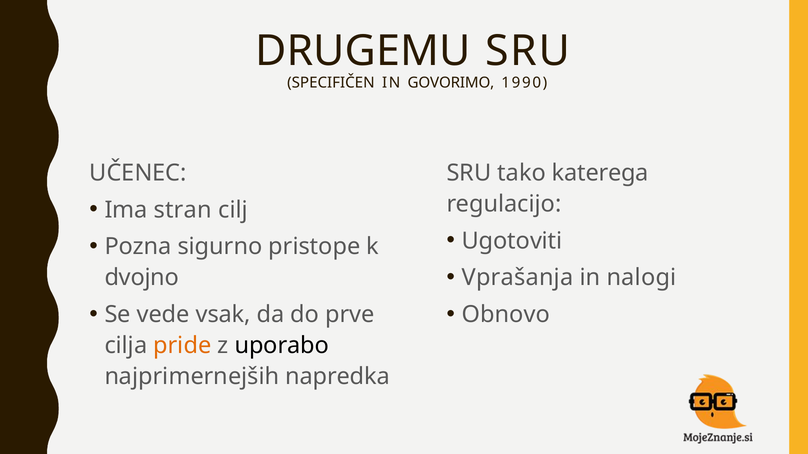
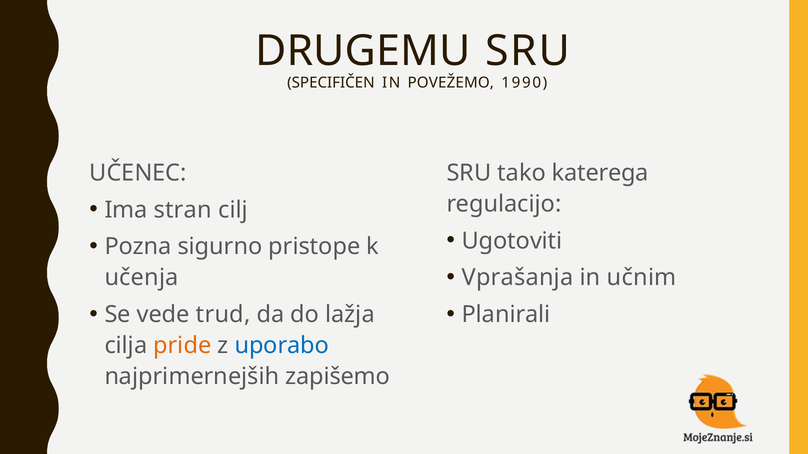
GOVORIMO: GOVORIMO -> POVEŽEMO (451, 83)
nalogi: nalogi -> učnim (642, 278)
dvojno: dvojno -> učenja (142, 278)
vsak: vsak -> trud (223, 315)
prve: prve -> lažja (350, 315)
Obnovo: Obnovo -> Planirali (506, 315)
uporabo colour: black -> blue (282, 346)
napredka: napredka -> zapišemo (338, 377)
